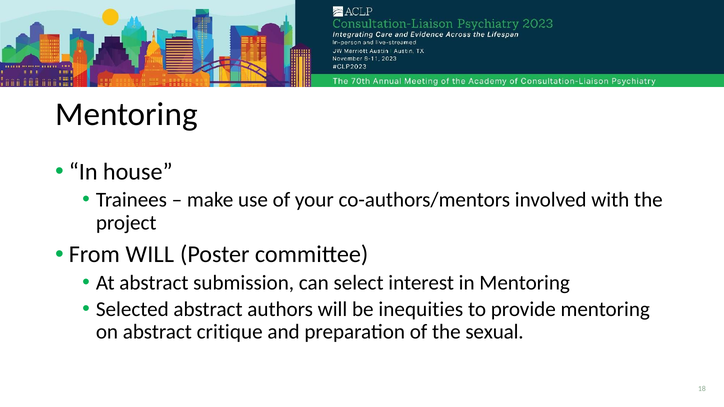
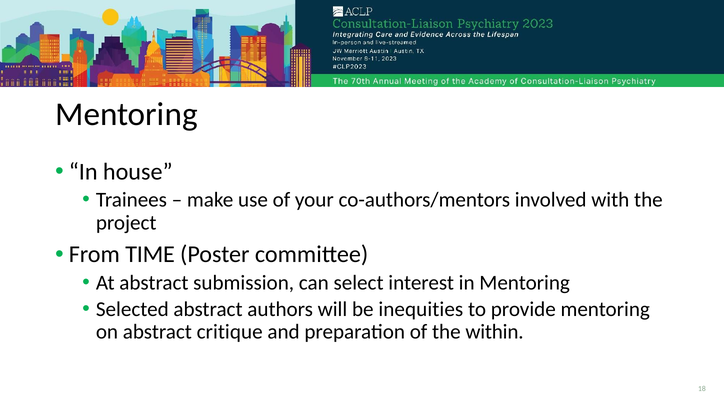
From WILL: WILL -> TIME (150, 255)
sexual: sexual -> within (495, 332)
